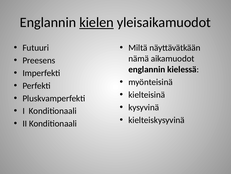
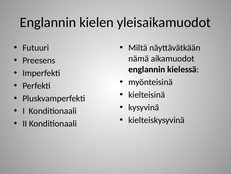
kielen underline: present -> none (97, 22)
